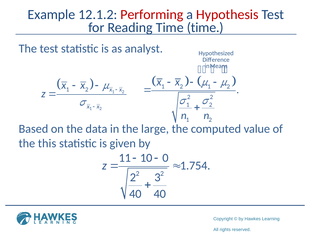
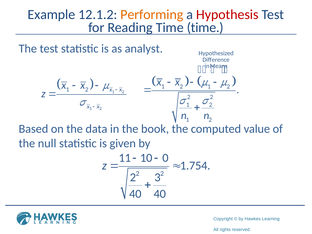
Performing colour: red -> orange (152, 14)
large: large -> book (155, 129)
this: this -> null (47, 143)
